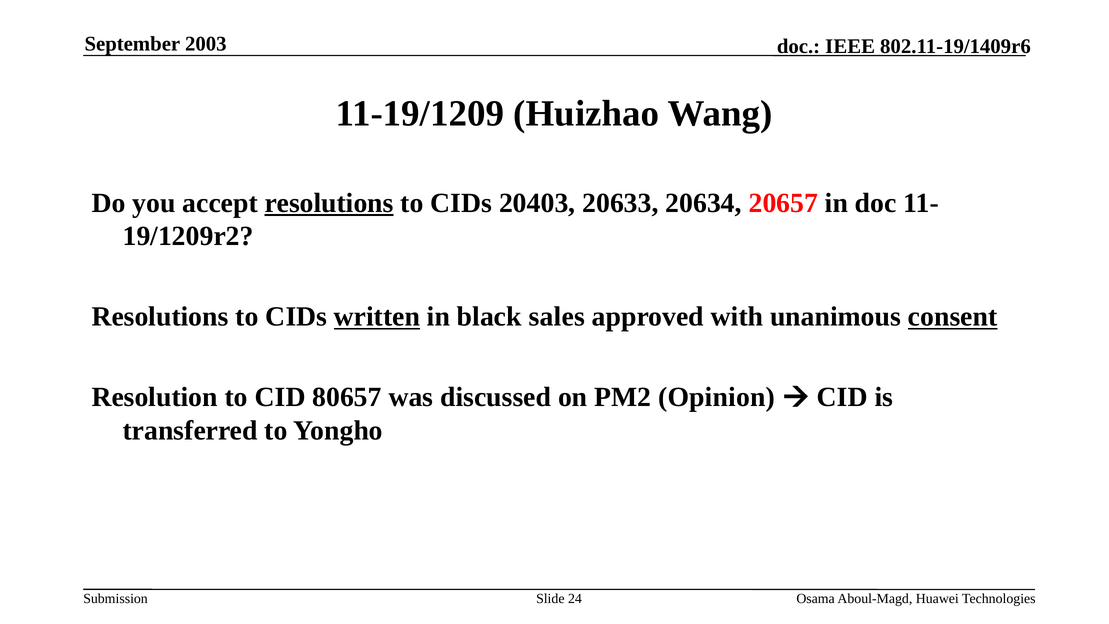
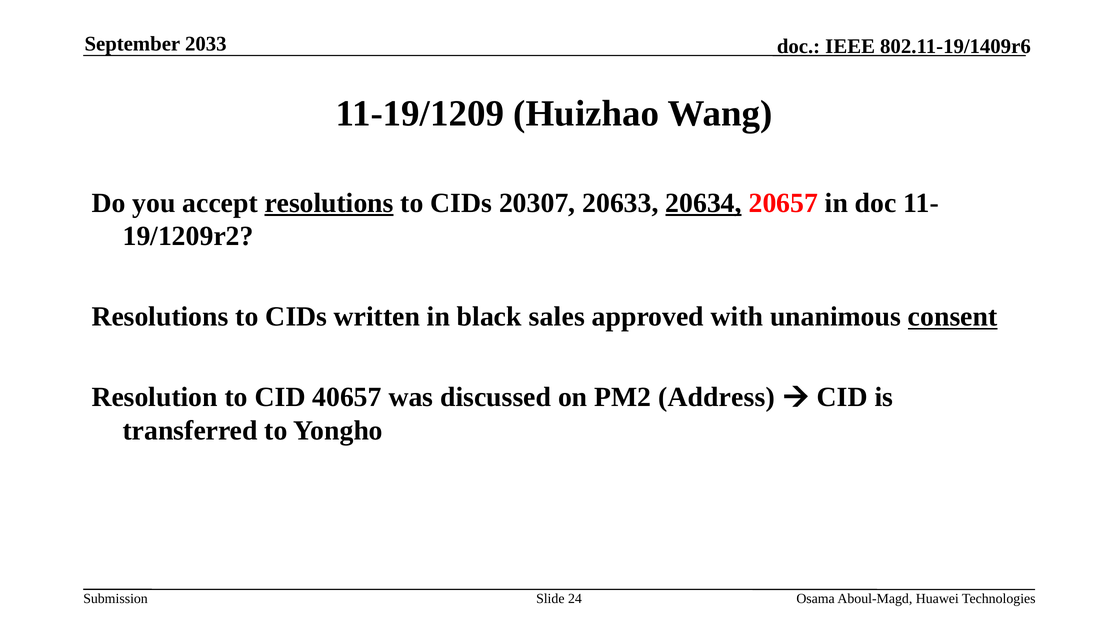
2003: 2003 -> 2033 (206, 44)
20403: 20403 -> 20307 (537, 203)
20634 underline: none -> present (704, 203)
written underline: present -> none (377, 317)
80657: 80657 -> 40657 (347, 397)
Opinion: Opinion -> Address (717, 397)
